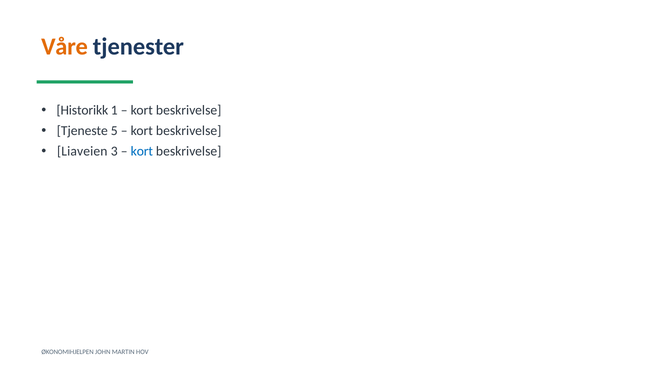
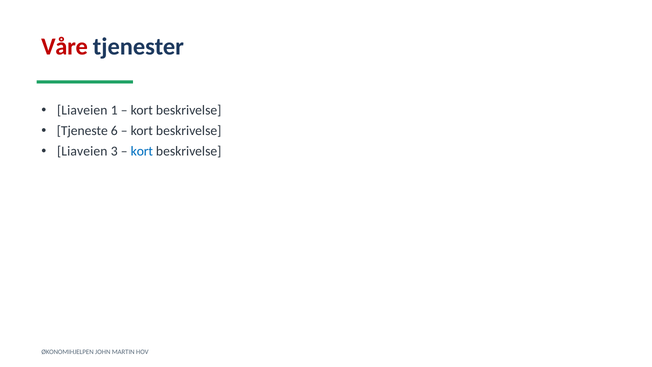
Våre colour: orange -> red (65, 47)
Historikk: Historikk -> Liaveien (82, 110)
5: 5 -> 6 (114, 131)
